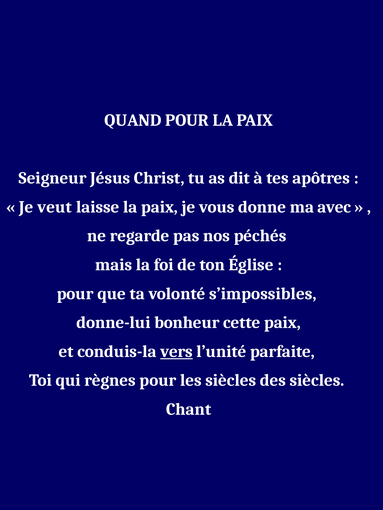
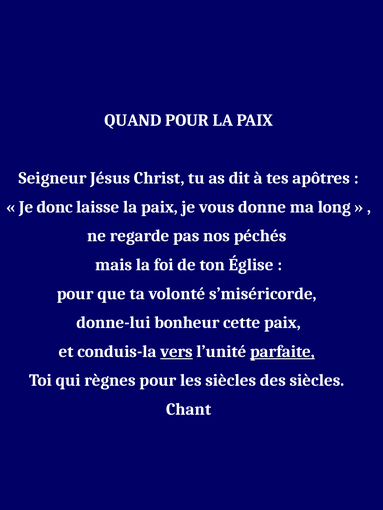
veut: veut -> donc (55, 207)
avec: avec -> long (334, 207)
s’impossibles: s’impossibles -> s’miséricorde (263, 294)
parfaite underline: none -> present (282, 352)
